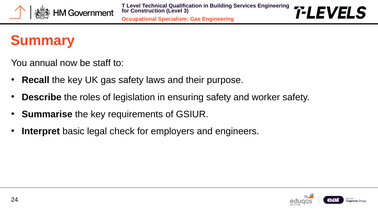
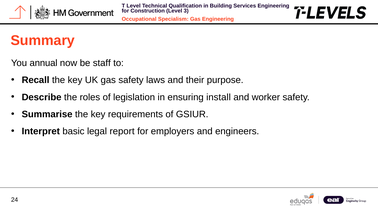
ensuring safety: safety -> install (219, 97)
check: check -> report (122, 132)
